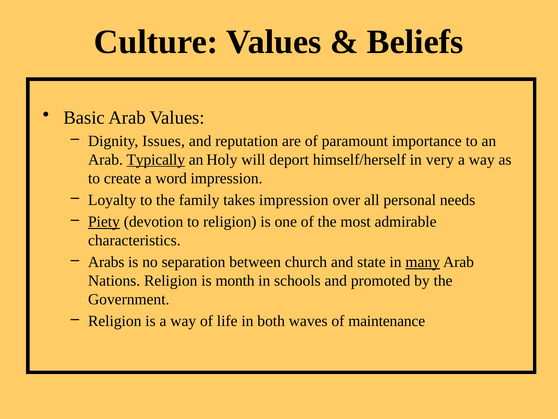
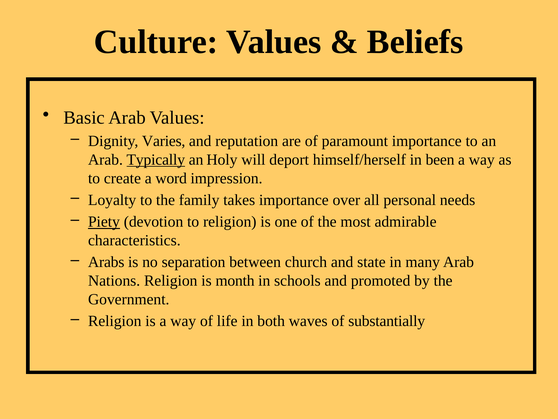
Issues: Issues -> Varies (164, 141)
very: very -> been (440, 159)
takes impression: impression -> importance (294, 200)
many underline: present -> none (423, 262)
maintenance: maintenance -> substantially (387, 321)
